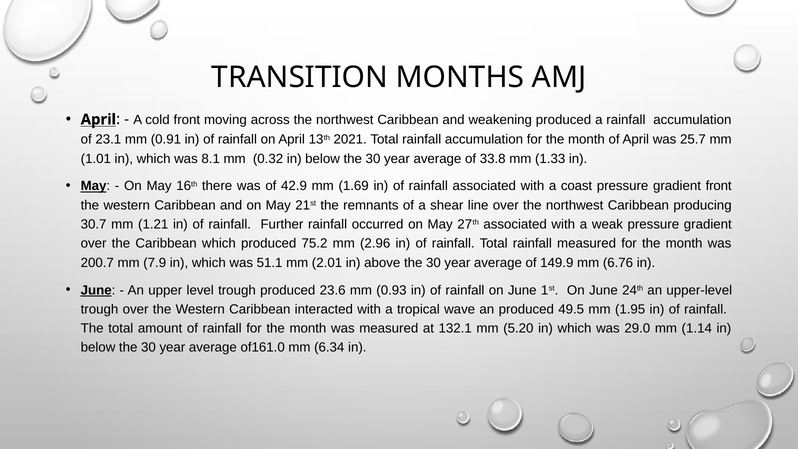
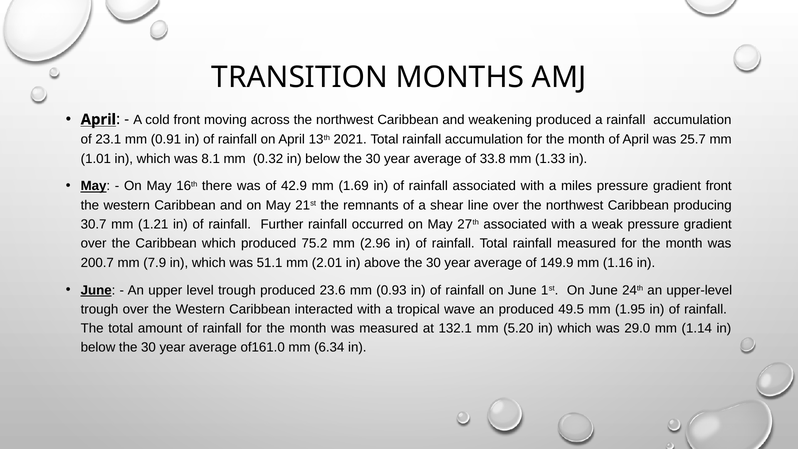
coast: coast -> miles (577, 186)
6.76: 6.76 -> 1.16 (618, 263)
